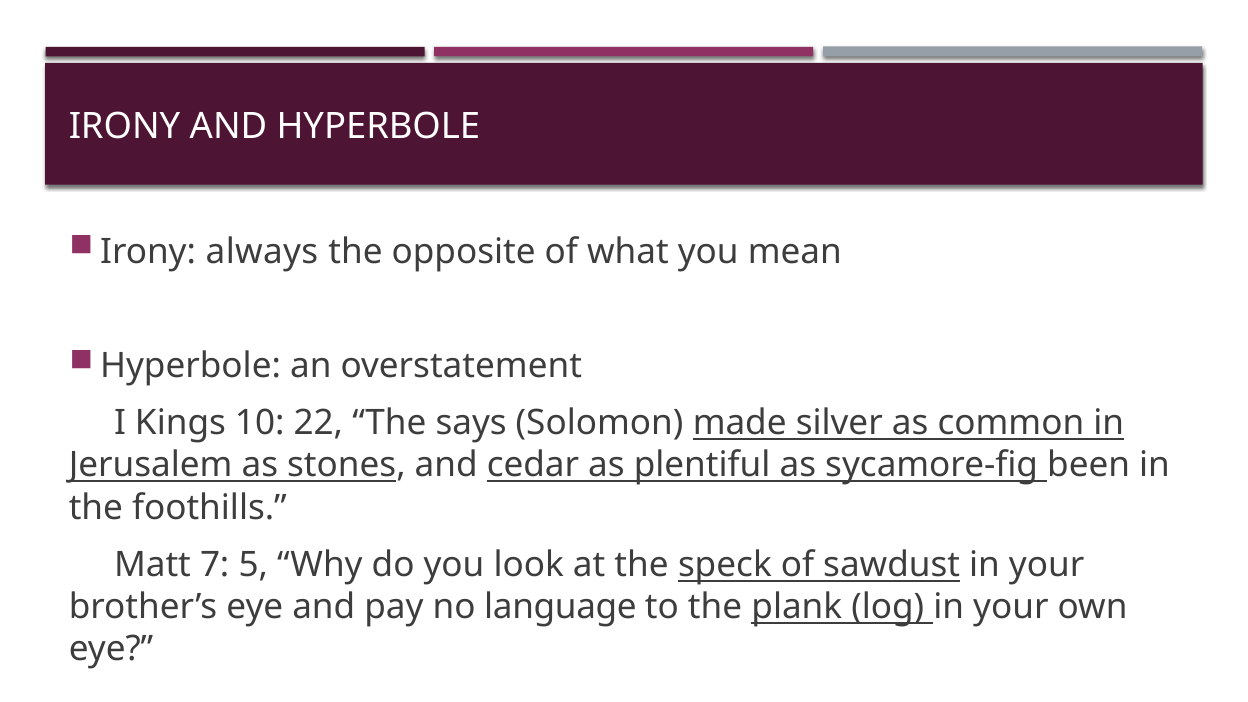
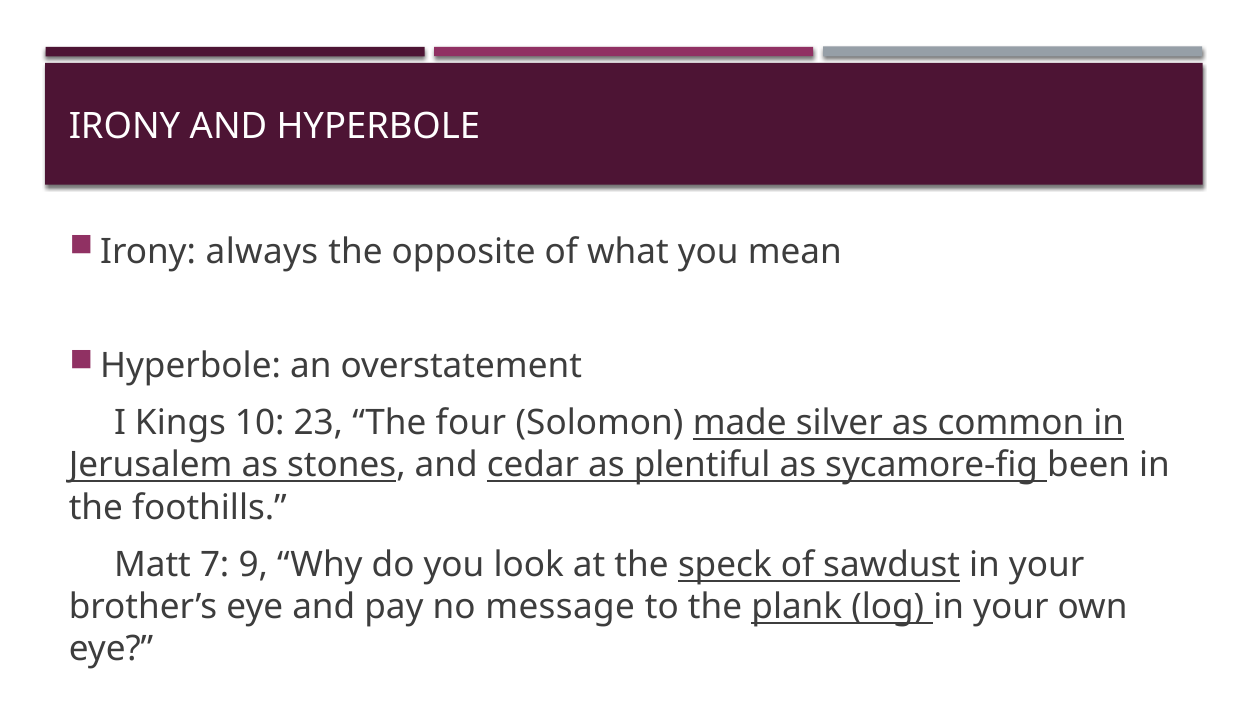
22: 22 -> 23 (318, 423)
says: says -> four (471, 423)
5: 5 -> 9 (253, 565)
language: language -> message (560, 607)
